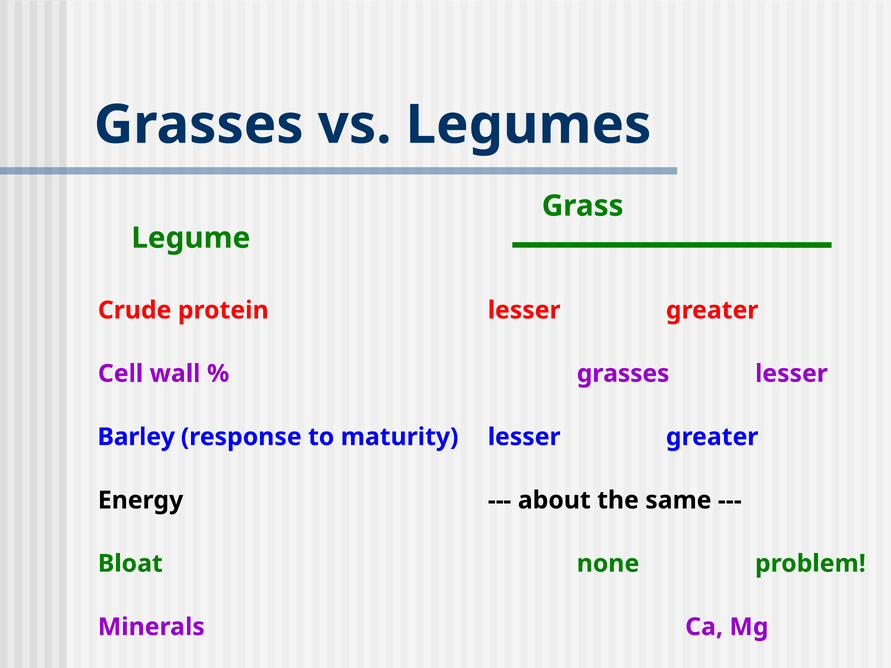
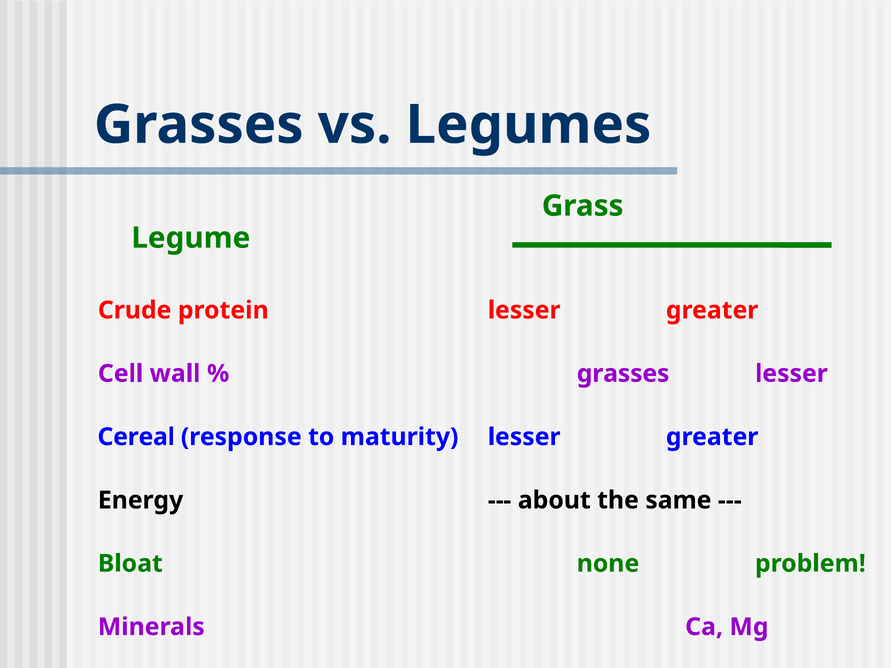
Barley: Barley -> Cereal (136, 437)
